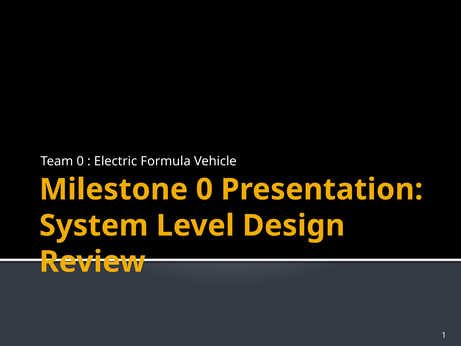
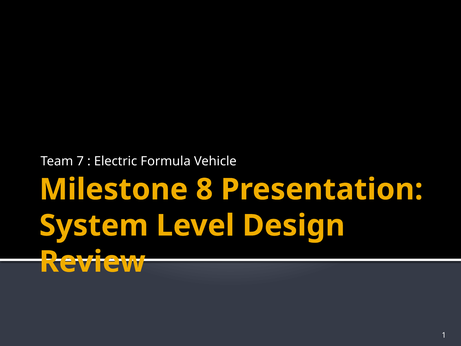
Team 0: 0 -> 7 (80, 161)
Milestone 0: 0 -> 8 (204, 189)
